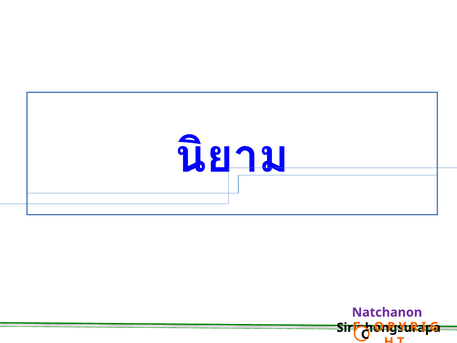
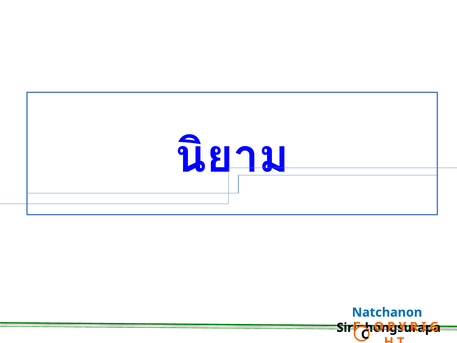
Natchanon colour: purple -> blue (387, 312)
